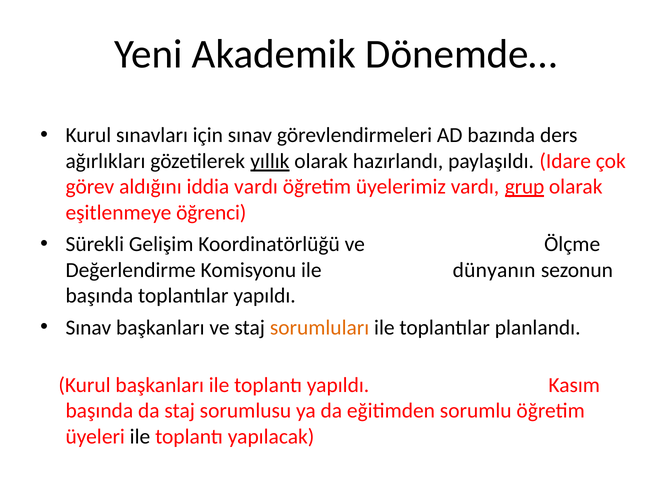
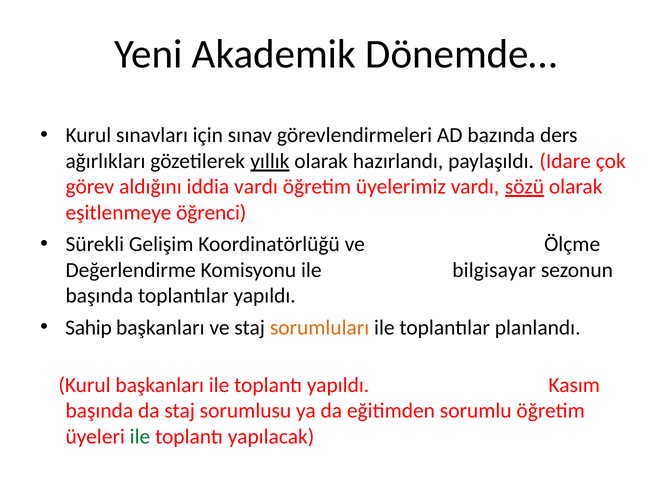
grup: grup -> sözü (525, 187)
dünyanın: dünyanın -> bilgisayar (494, 270)
Sınav: Sınav -> Sahip (88, 327)
ile colour: black -> green (140, 436)
